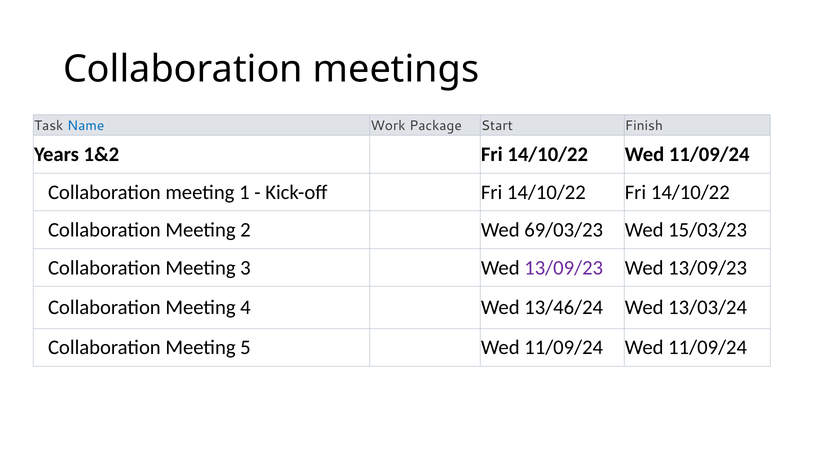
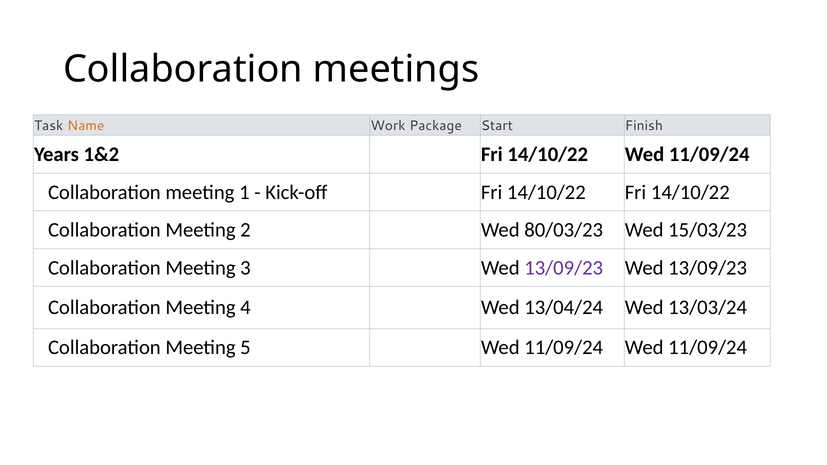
Name colour: blue -> orange (86, 126)
69/03/23: 69/03/23 -> 80/03/23 (564, 230)
13/46/24: 13/46/24 -> 13/04/24 (564, 308)
